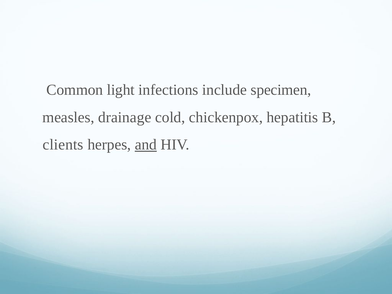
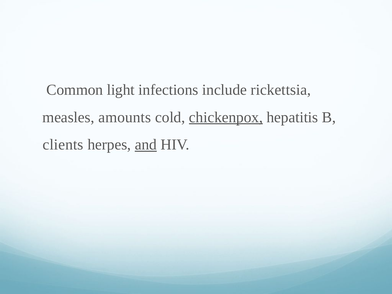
specimen: specimen -> rickettsia (281, 90)
drainage: drainage -> amounts (125, 117)
chickenpox underline: none -> present (226, 117)
